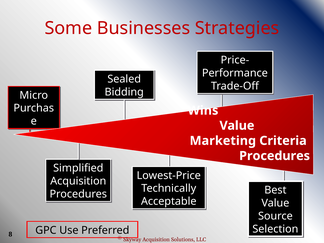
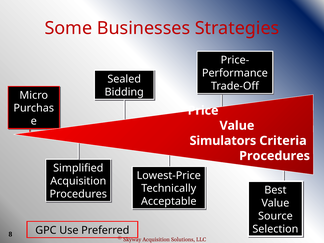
Wins: Wins -> Price (203, 110)
Marketing: Marketing -> Simulators (223, 141)
